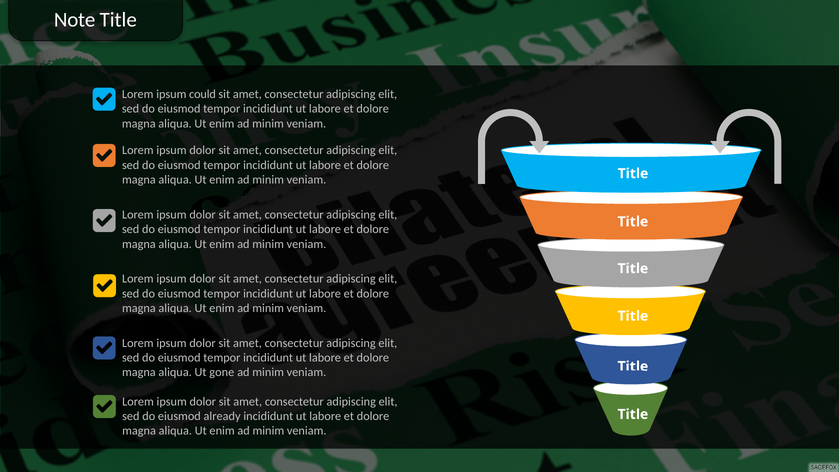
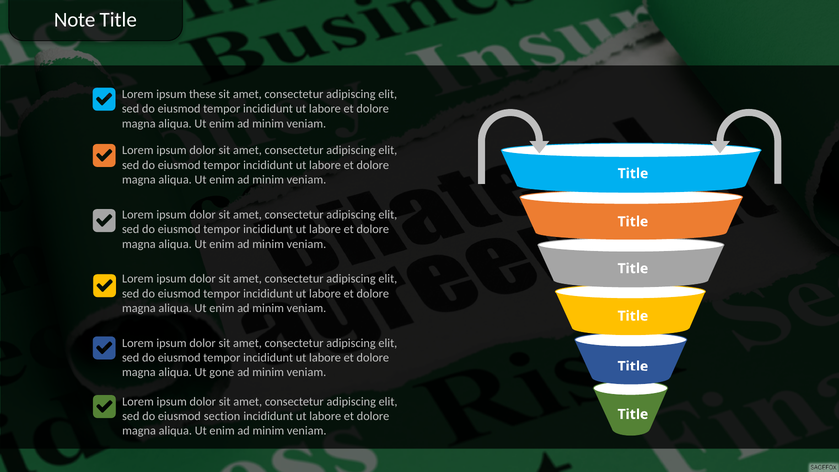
could: could -> these (203, 94)
already: already -> section (222, 416)
